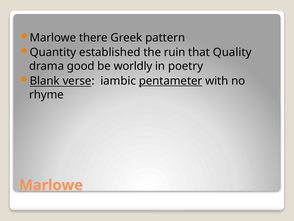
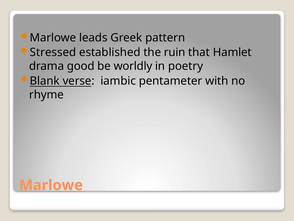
there: there -> leads (93, 38)
Quantity: Quantity -> Stressed (53, 52)
Quality: Quality -> Hamlet (232, 52)
pentameter underline: present -> none (171, 81)
